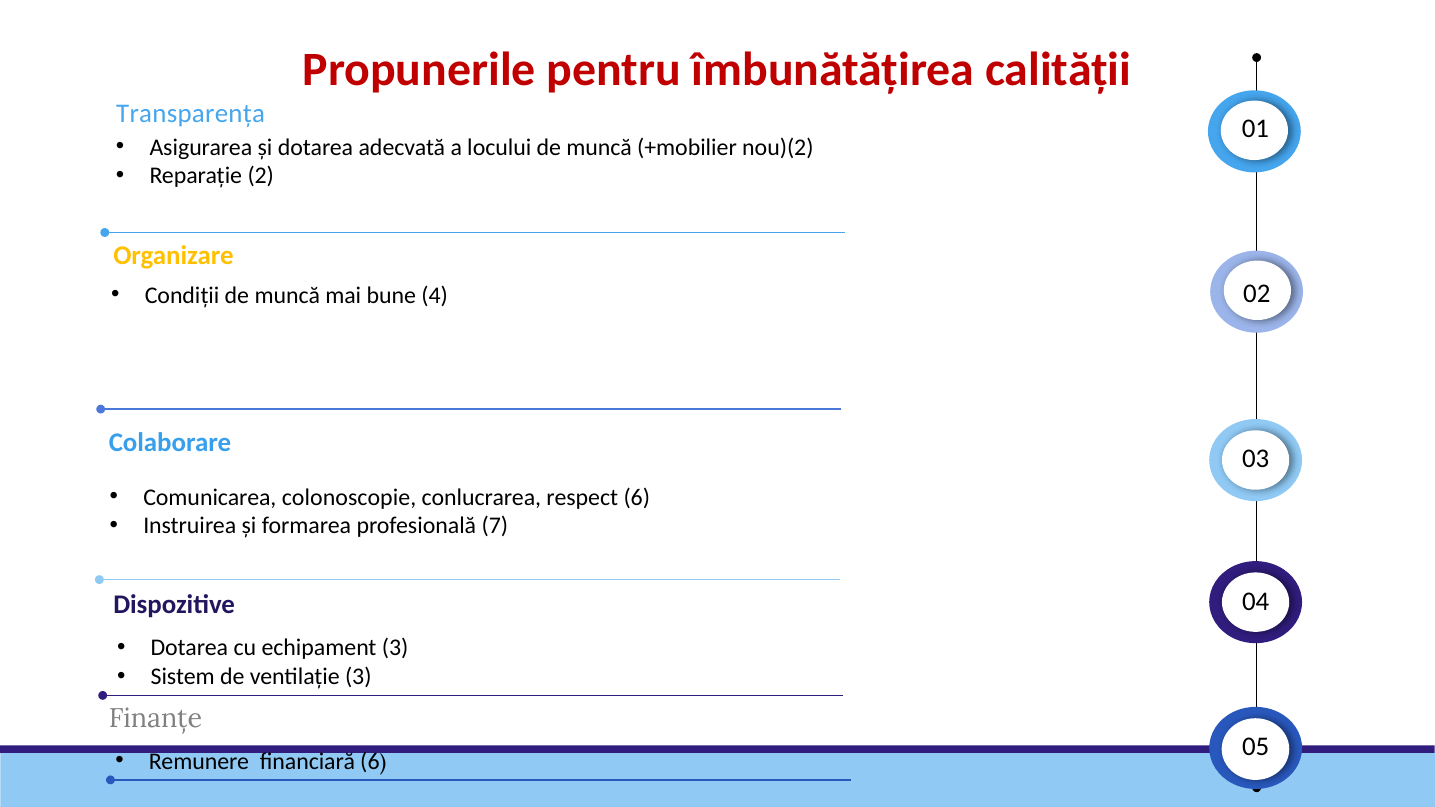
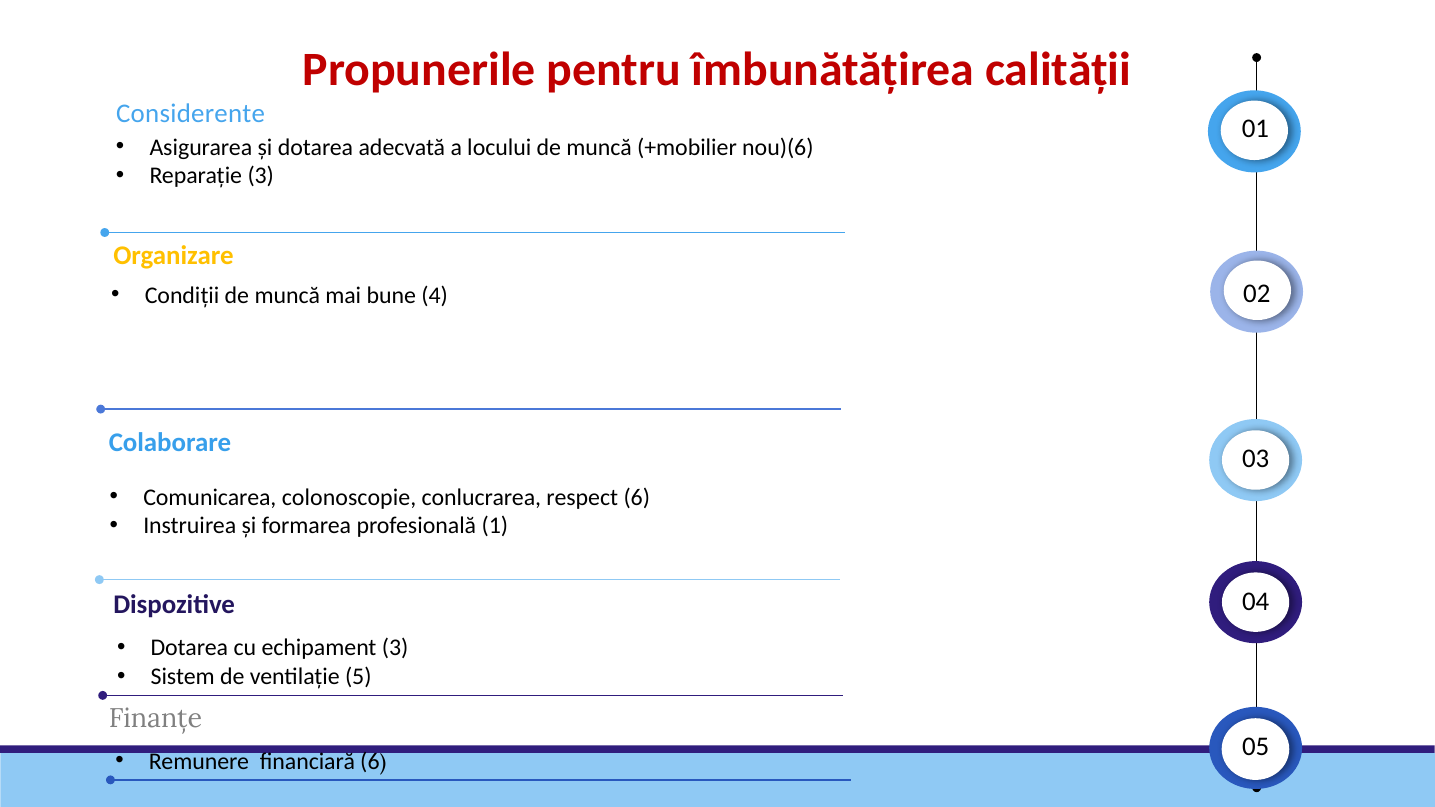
Transparența: Transparența -> Considerente (191, 114)
nou)(2: nou)(2 -> nou)(6 (778, 147)
Reparație 2: 2 -> 3 (261, 176)
7: 7 -> 1 (495, 526)
ventilație 3: 3 -> 5 (358, 677)
